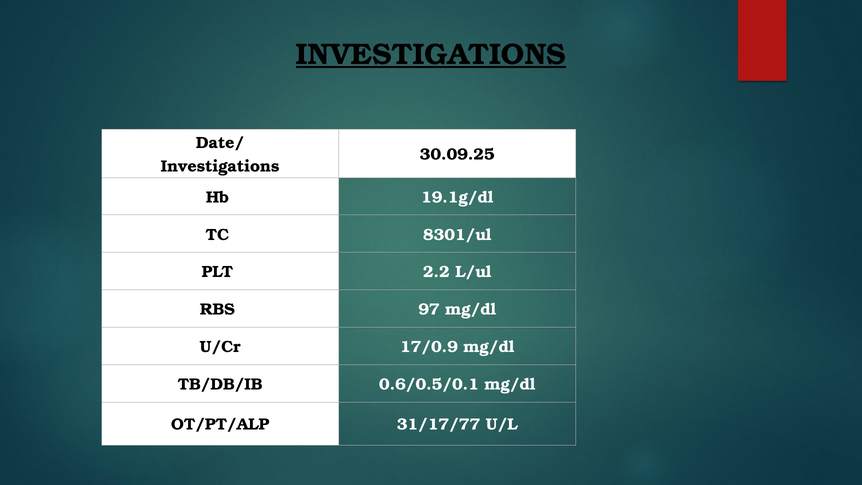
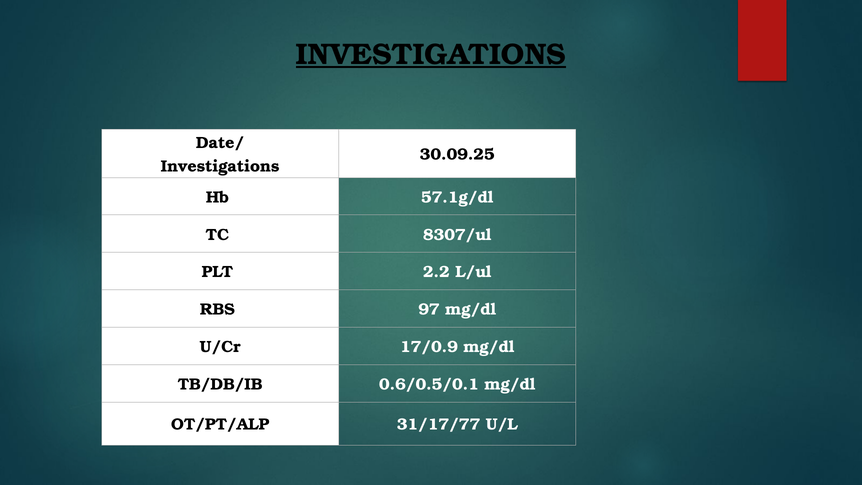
19.1g/dl: 19.1g/dl -> 57.1g/dl (457, 197)
8301/ul: 8301/ul -> 8307/ul (457, 235)
